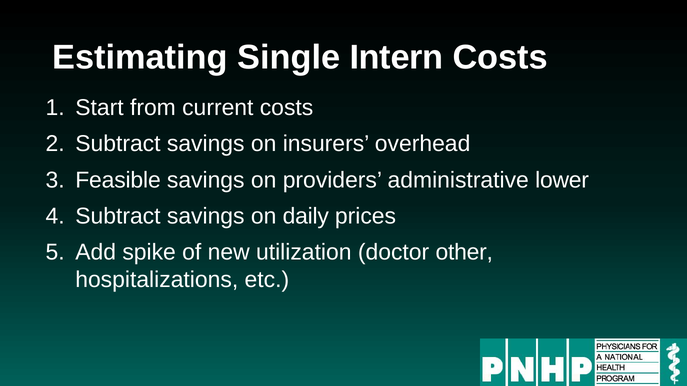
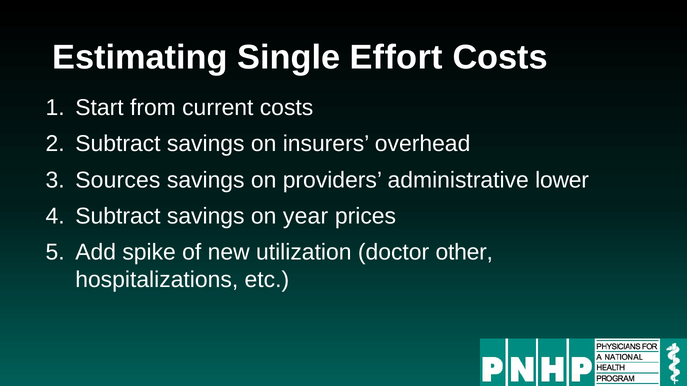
Intern: Intern -> Effort (396, 58)
Feasible: Feasible -> Sources (118, 180)
daily: daily -> year (306, 216)
